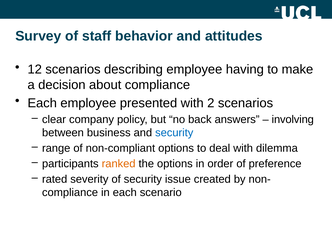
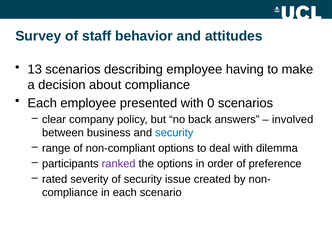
12: 12 -> 13 (35, 69)
2: 2 -> 0 (211, 103)
involving: involving -> involved (293, 120)
ranked colour: orange -> purple (119, 164)
